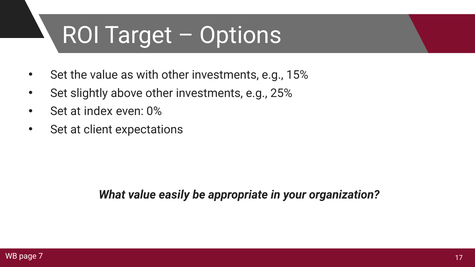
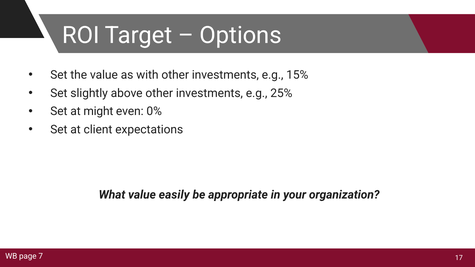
index: index -> might (98, 111)
